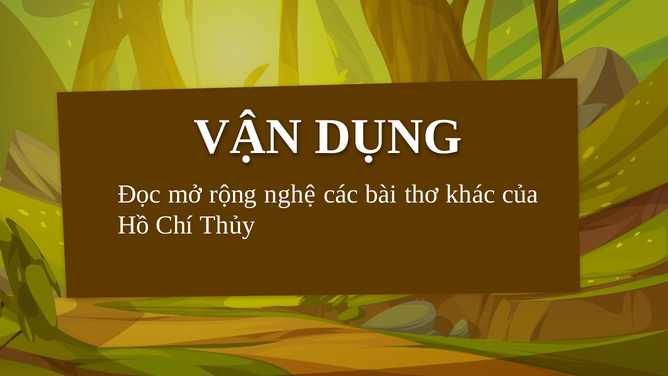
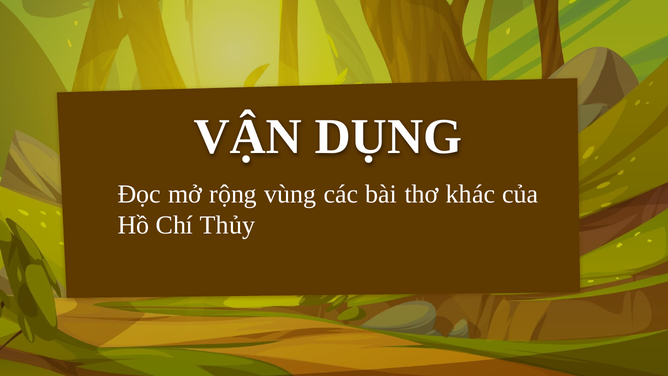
nghệ: nghệ -> vùng (290, 194)
